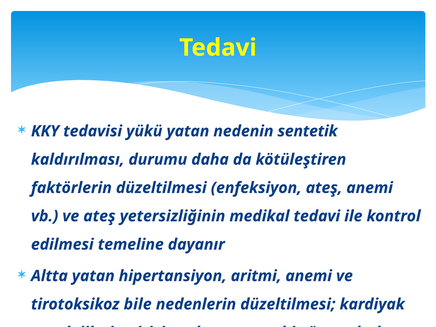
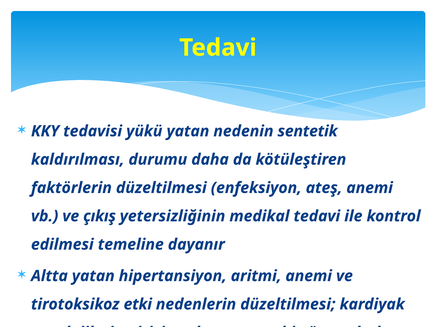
ve ateş: ateş -> çıkış (100, 216)
bile: bile -> etki (138, 304)
